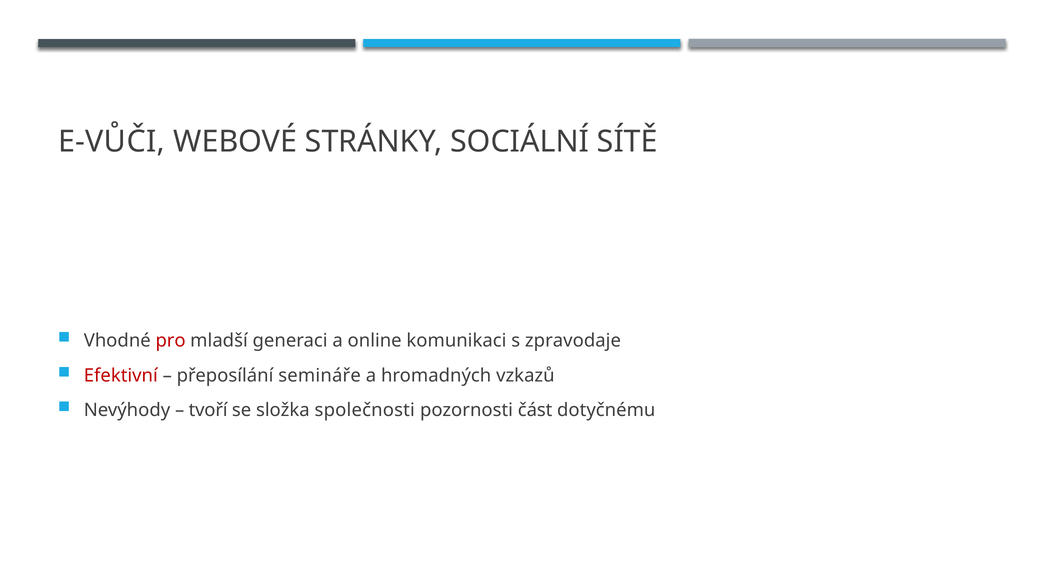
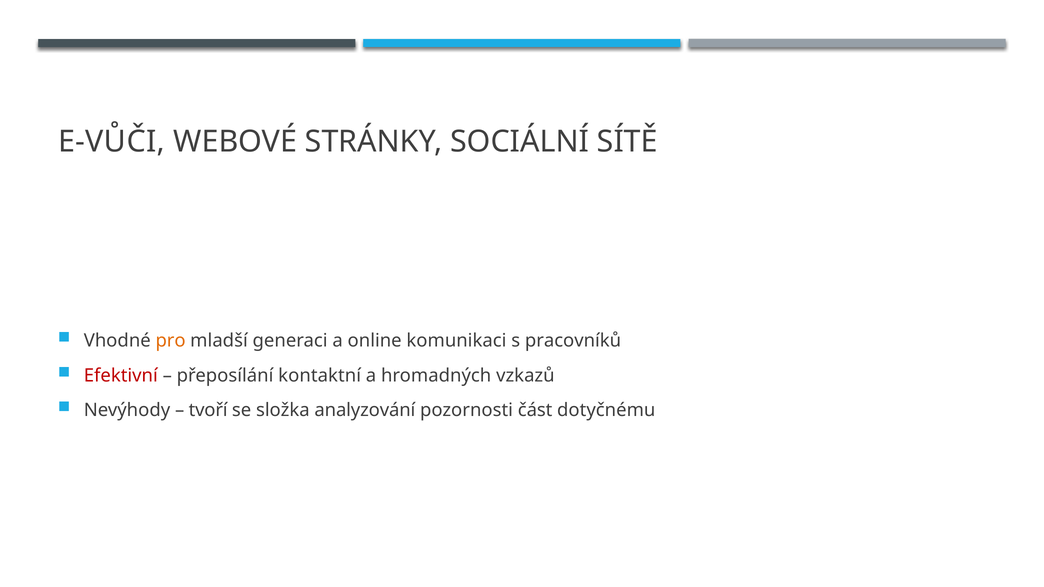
pro colour: red -> orange (171, 341)
zpravodaje: zpravodaje -> pracovníků (573, 341)
semináře: semináře -> kontaktní (320, 376)
společnosti: společnosti -> analyzování (365, 410)
